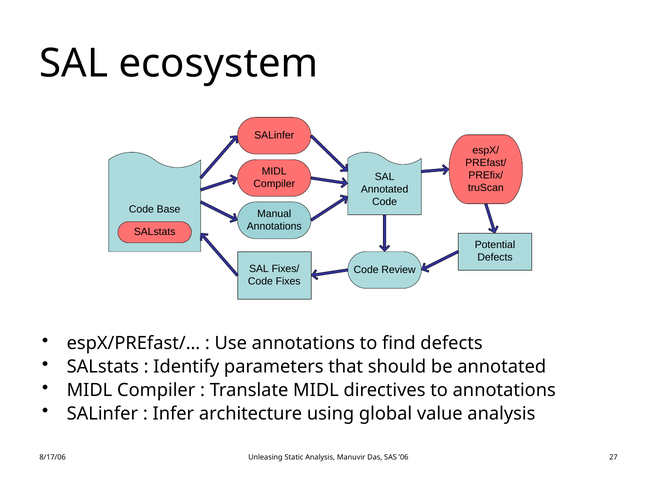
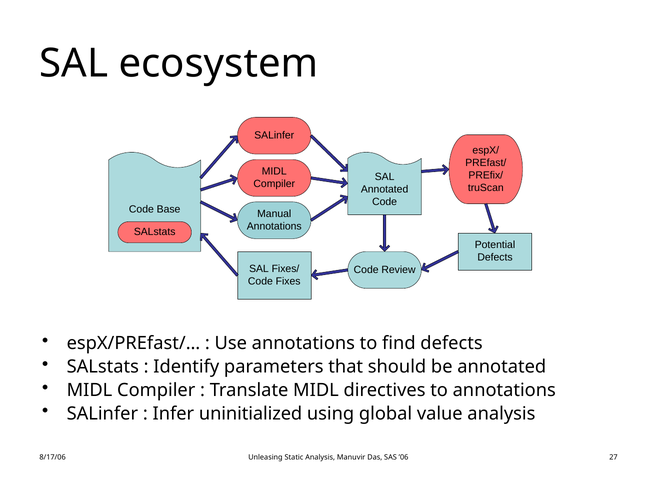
architecture: architecture -> uninitialized (251, 413)
